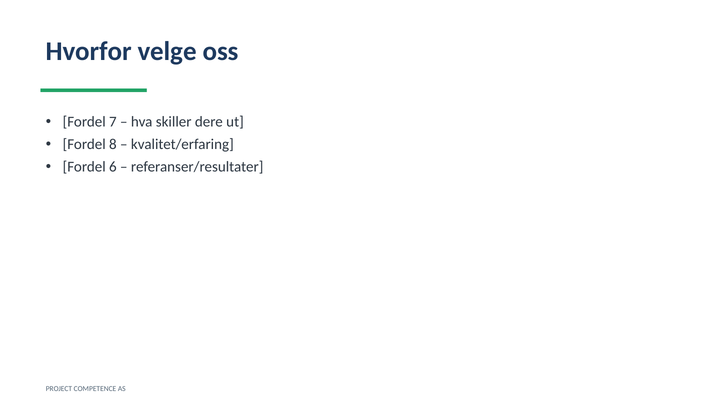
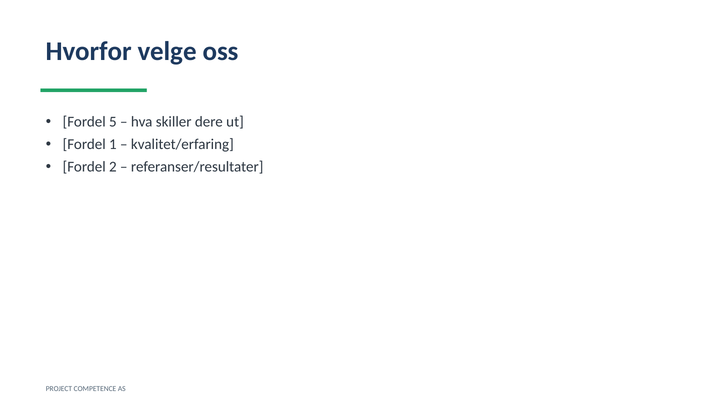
7: 7 -> 5 (113, 122)
8: 8 -> 1 (113, 144)
6: 6 -> 2 (113, 167)
